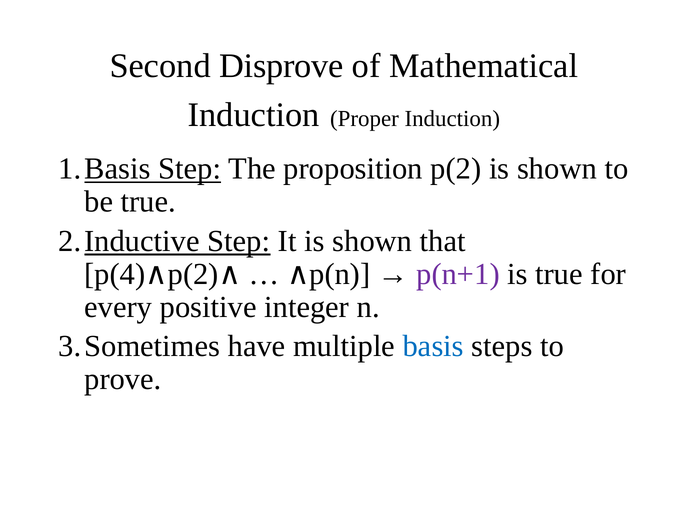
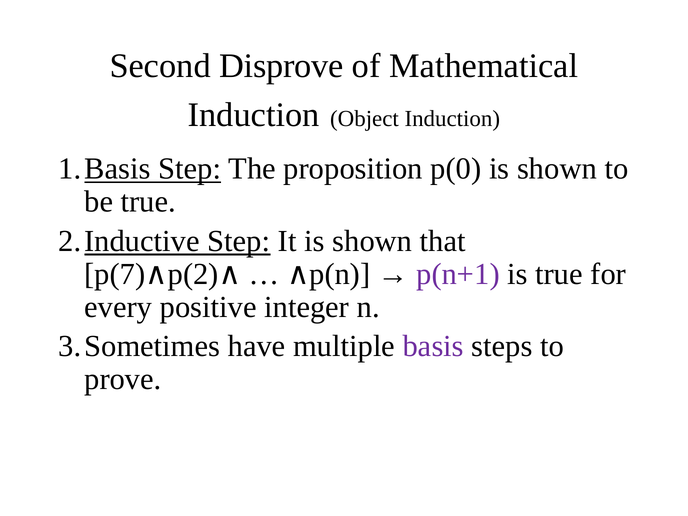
Proper: Proper -> Object (364, 119)
proposition p(2: p(2 -> p(0 (456, 169)
p(4: p(4 -> p(7 (115, 274)
basis colour: blue -> purple (433, 346)
